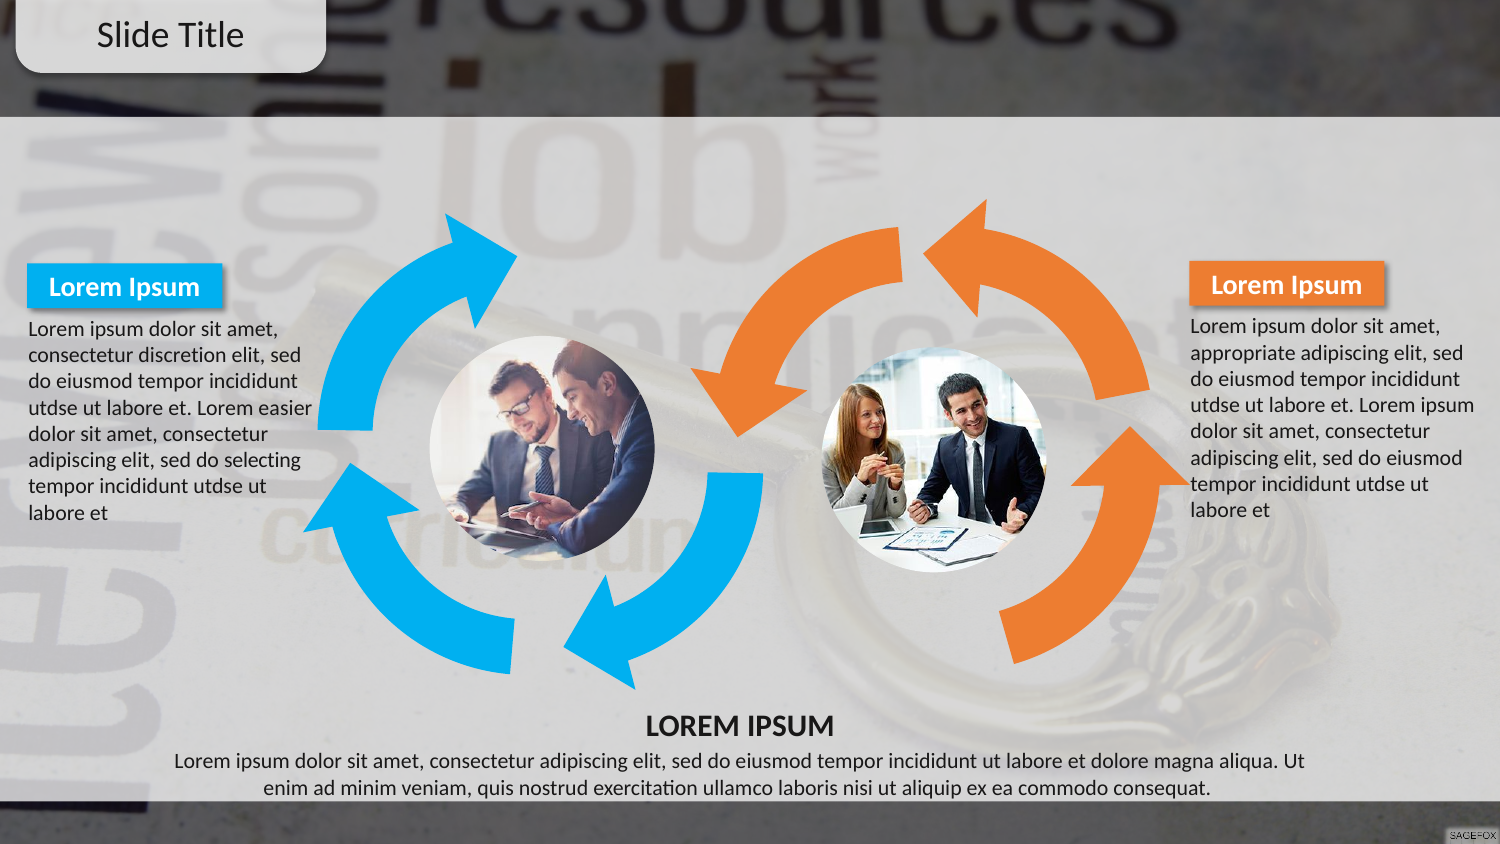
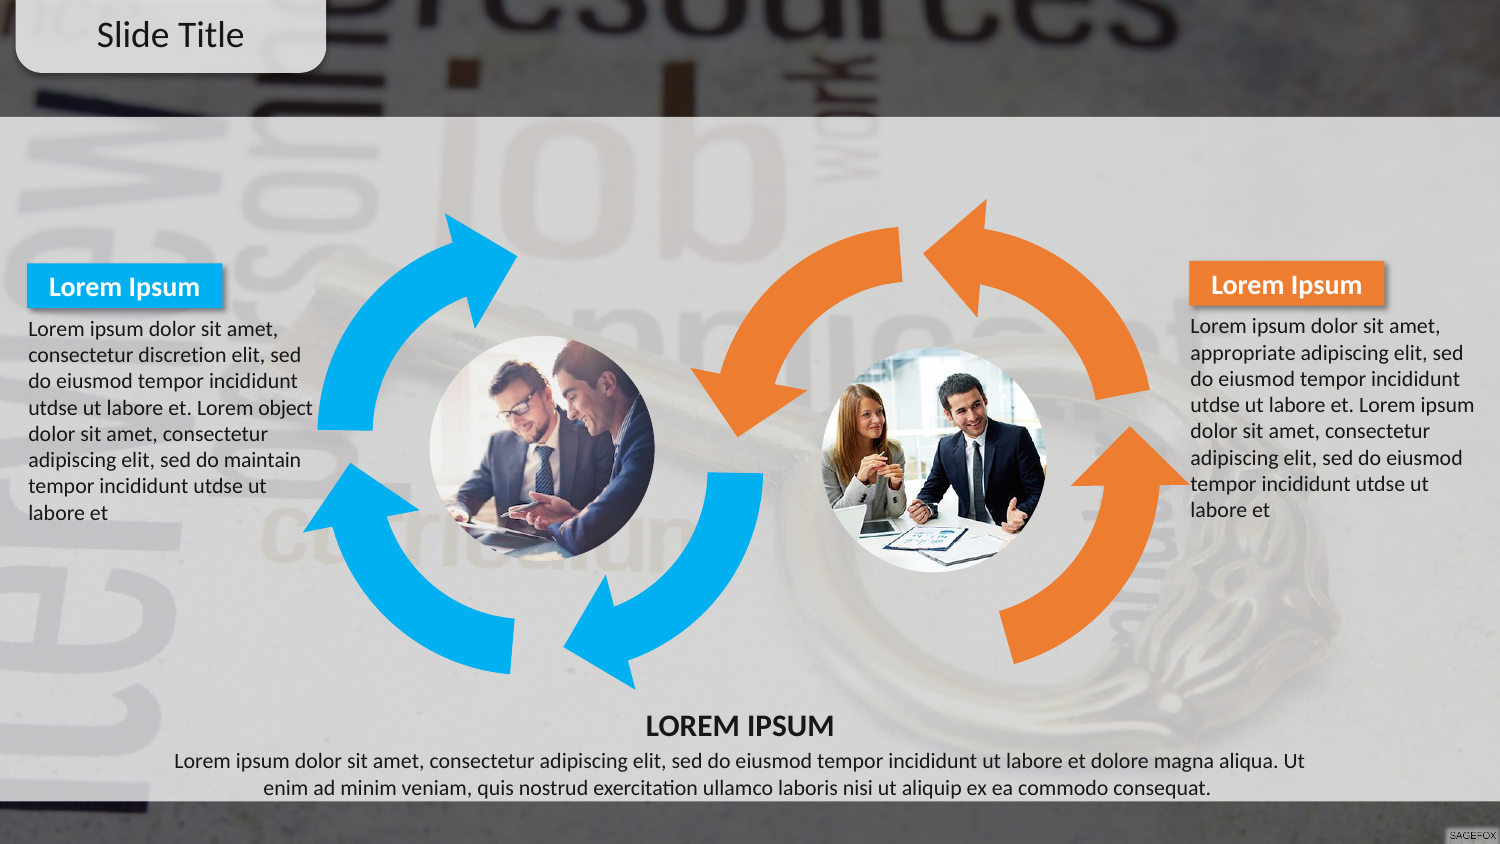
easier: easier -> object (286, 408)
selecting: selecting -> maintain (262, 460)
